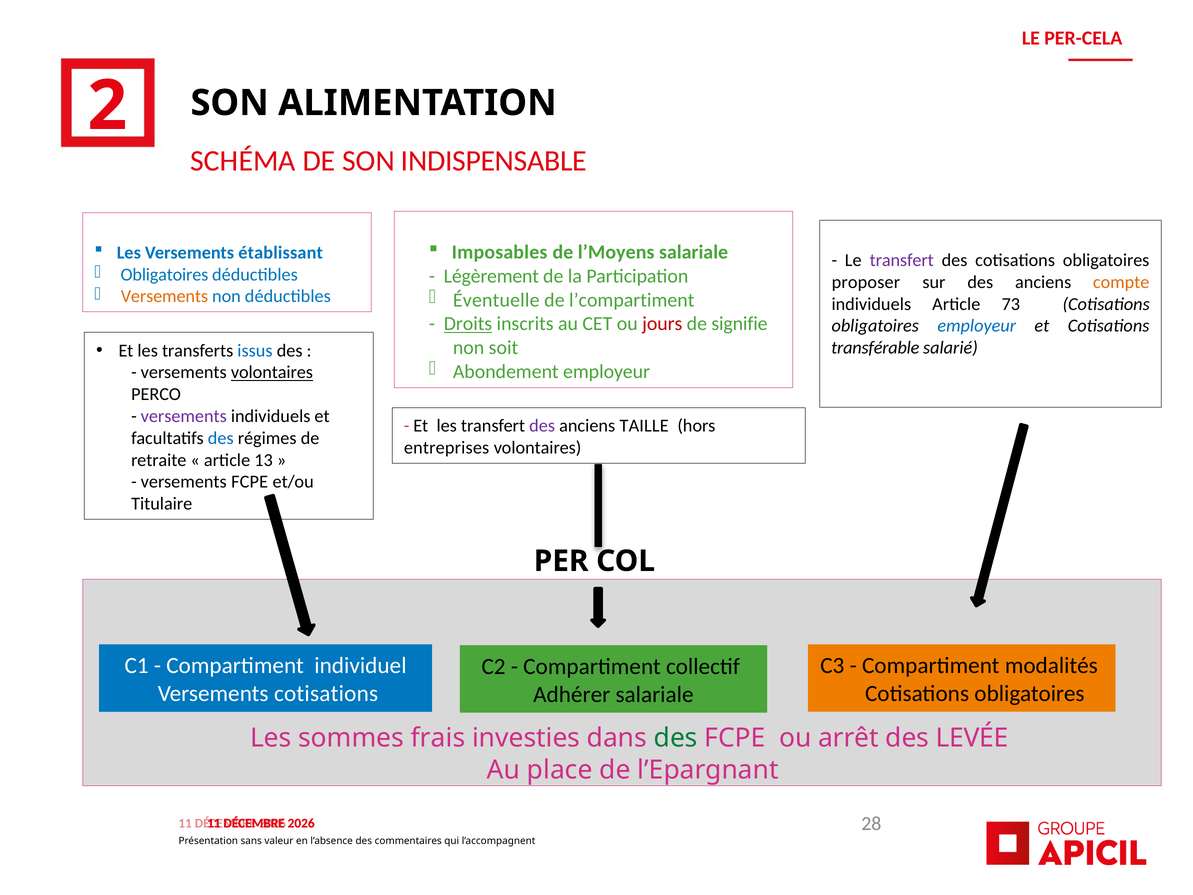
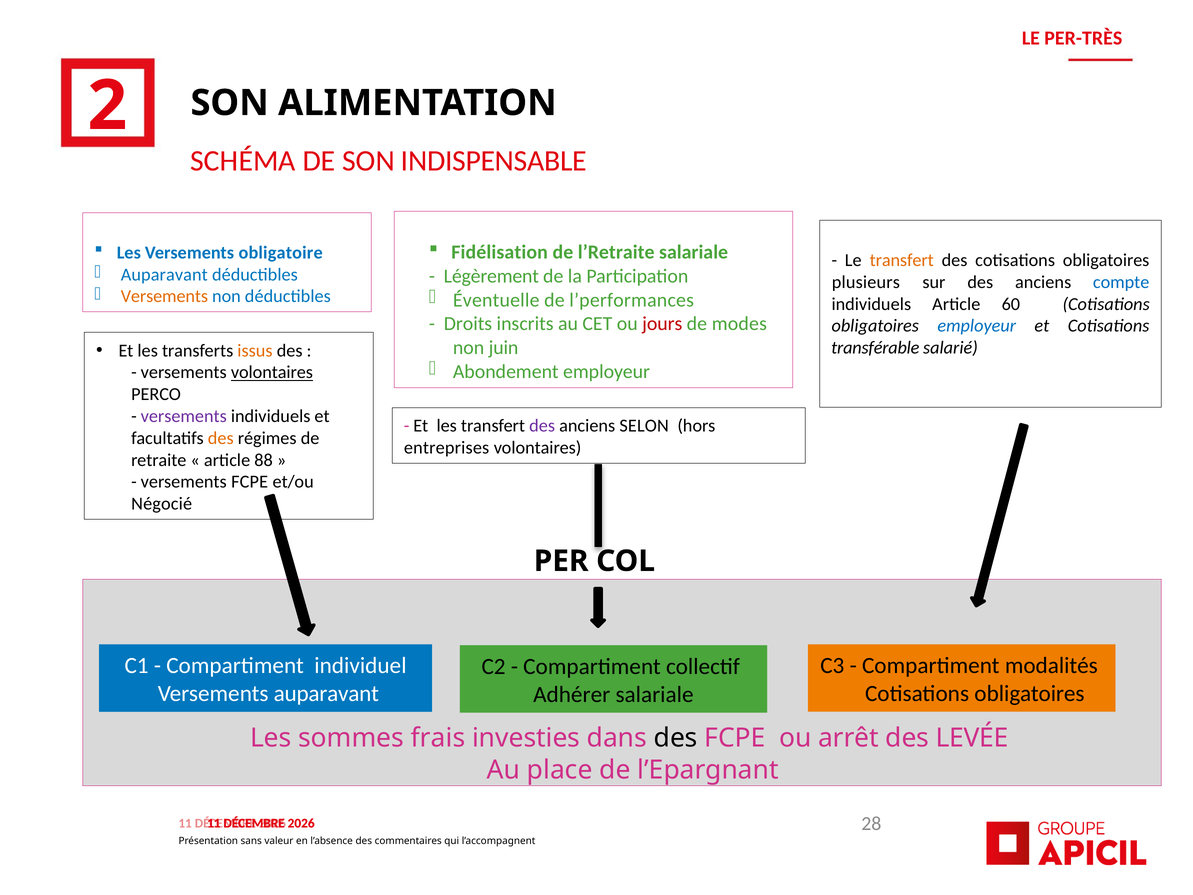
PER-CELA: PER-CELA -> PER-TRÈS (1083, 38)
Imposables: Imposables -> Fidélisation (500, 252)
l’Moyens: l’Moyens -> l’Retraite (616, 252)
établissant: établissant -> obligatoire (281, 253)
transfert colour: purple -> orange (902, 260)
Obligatoires: Obligatoires -> Auparavant (164, 274)
proposer: proposer -> plusieurs (866, 282)
compte colour: orange -> blue (1121, 282)
l’compartiment: l’compartiment -> l’performances (632, 300)
73: 73 -> 60 (1011, 304)
Droits underline: present -> none (468, 324)
signifie: signifie -> modes (739, 324)
soit: soit -> juin (504, 348)
issus colour: blue -> orange (255, 350)
TAILLE: TAILLE -> SELON (644, 426)
des colour: blue -> orange (221, 438)
13: 13 -> 88 (264, 460)
Titulaire: Titulaire -> Négocié (162, 504)
Versements cotisations: cotisations -> auparavant (326, 693)
des colour: green -> black (676, 738)
